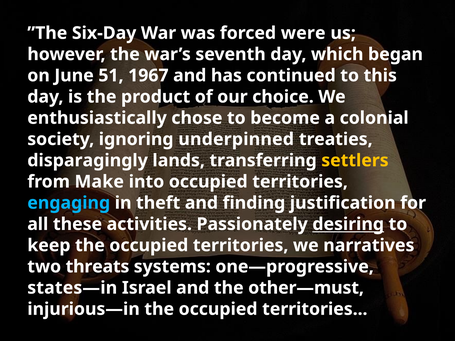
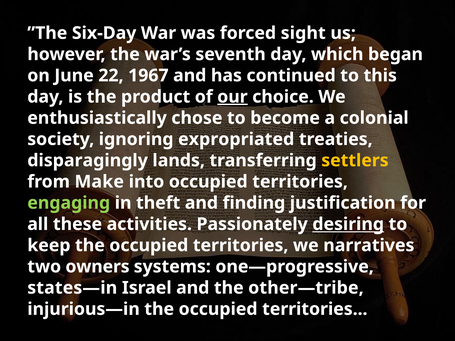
were: were -> sight (303, 33)
51: 51 -> 22 (111, 76)
our underline: none -> present (232, 97)
underpinned: underpinned -> expropriated (236, 139)
engaging colour: light blue -> light green (69, 203)
threats: threats -> owners (97, 267)
other—must: other—must -> other—tribe (306, 288)
